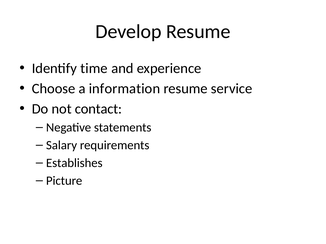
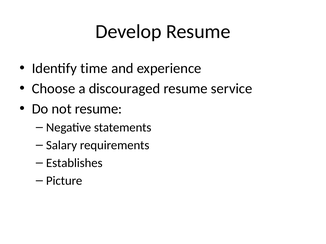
information: information -> discouraged (125, 89)
not contact: contact -> resume (98, 109)
